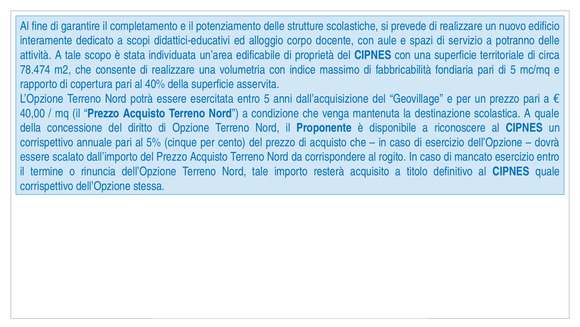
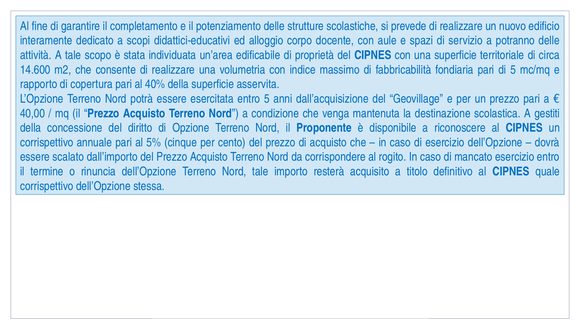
78.474: 78.474 -> 14.600 (35, 70)
A quale: quale -> gestiti (547, 113)
